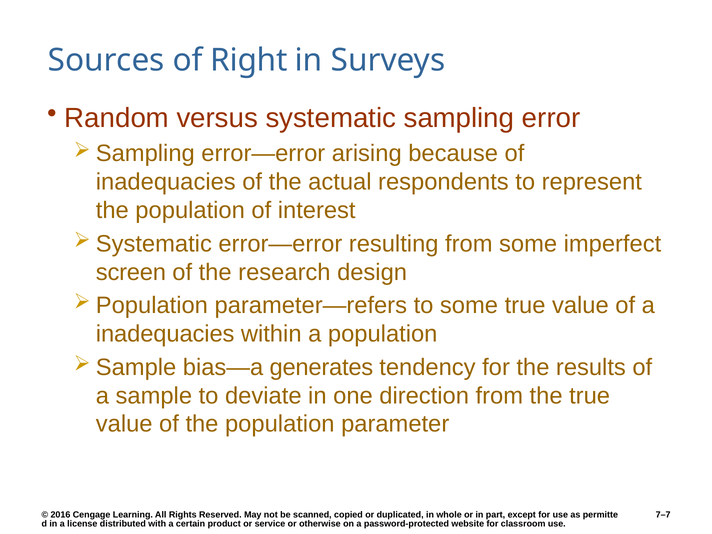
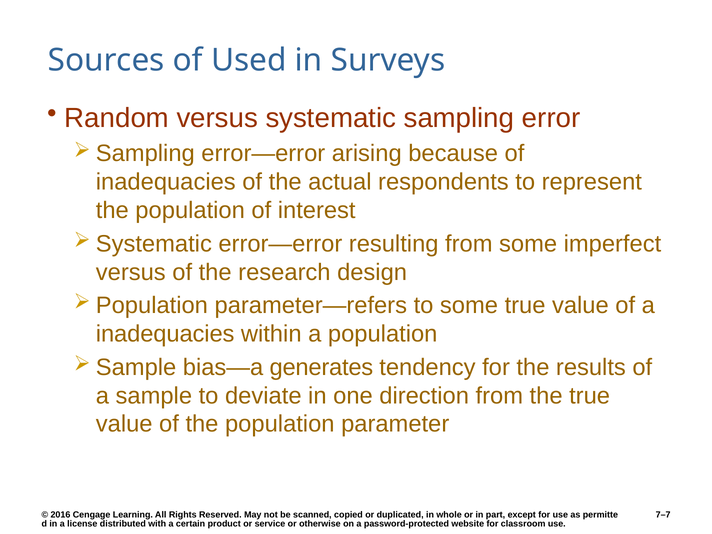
Right: Right -> Used (249, 60)
screen: screen -> versus (131, 272)
